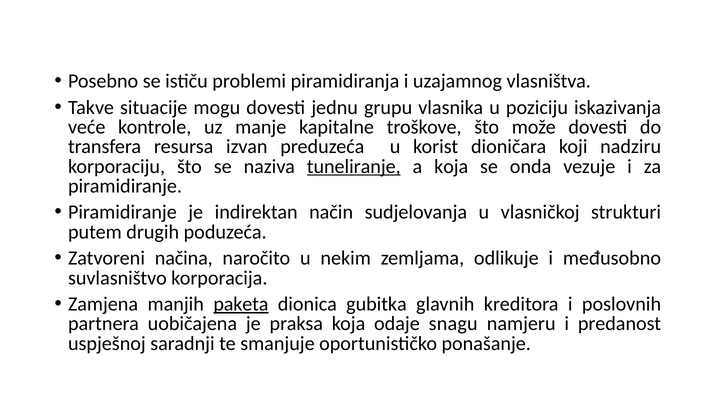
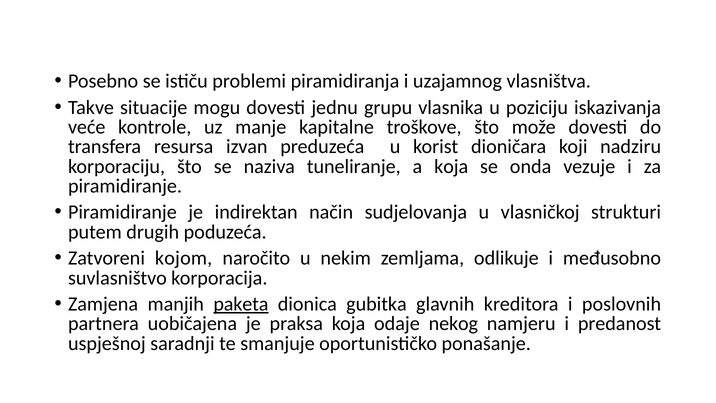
tuneliranje underline: present -> none (354, 166)
načina: načina -> kojom (184, 258)
snagu: snagu -> nekog (453, 324)
